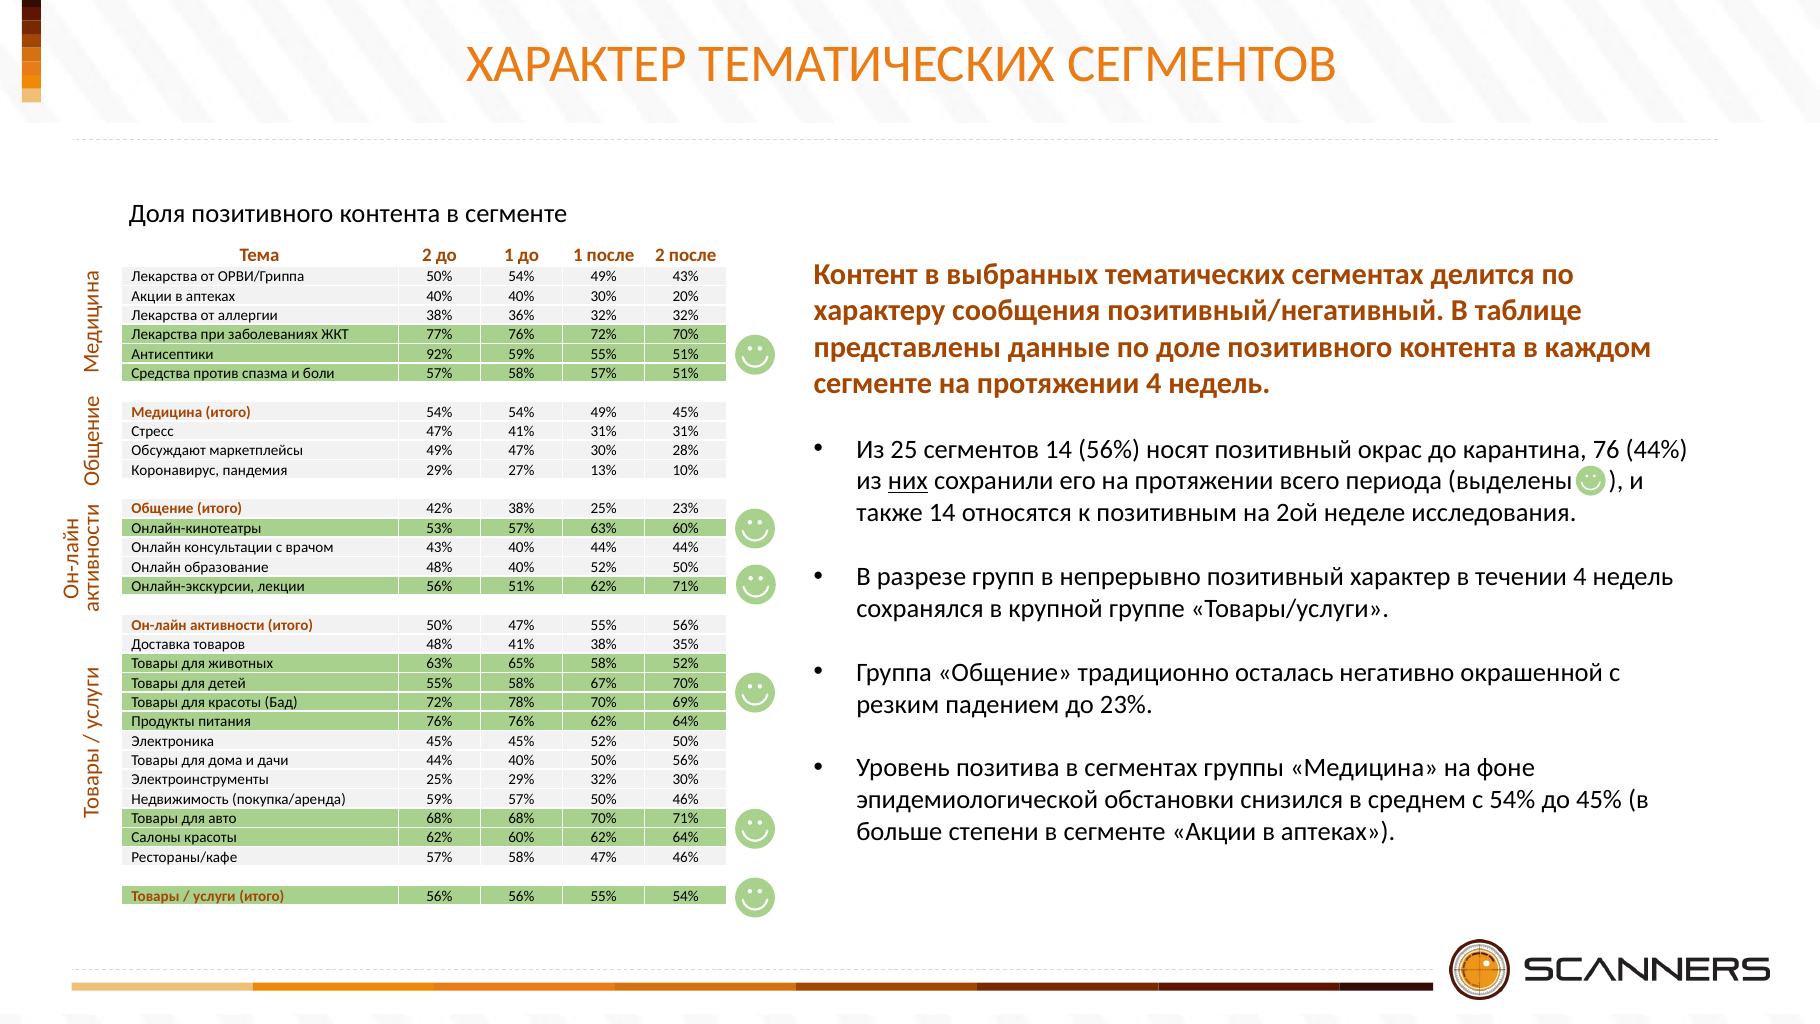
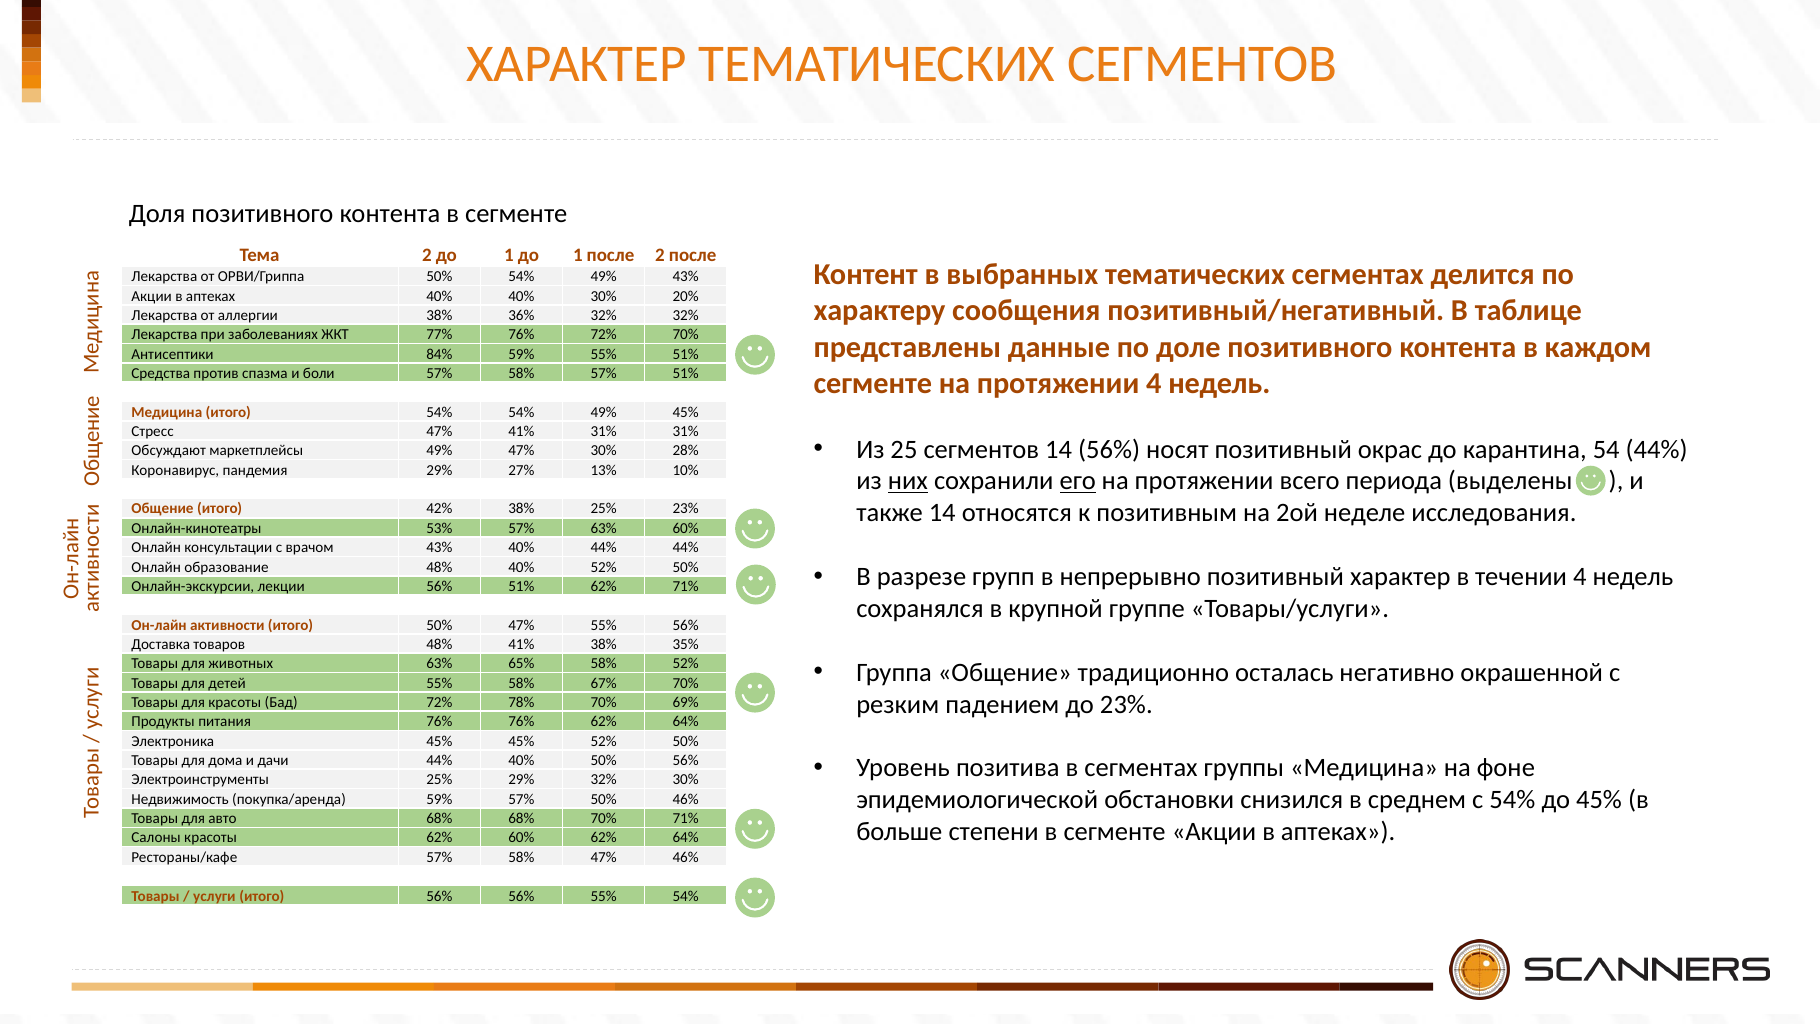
92%: 92% -> 84% (439, 354)
76: 76 -> 54 (1606, 449)
его underline: none -> present (1078, 481)
